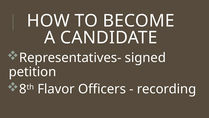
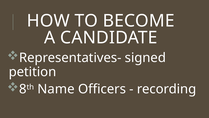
Flavor: Flavor -> Name (56, 89)
